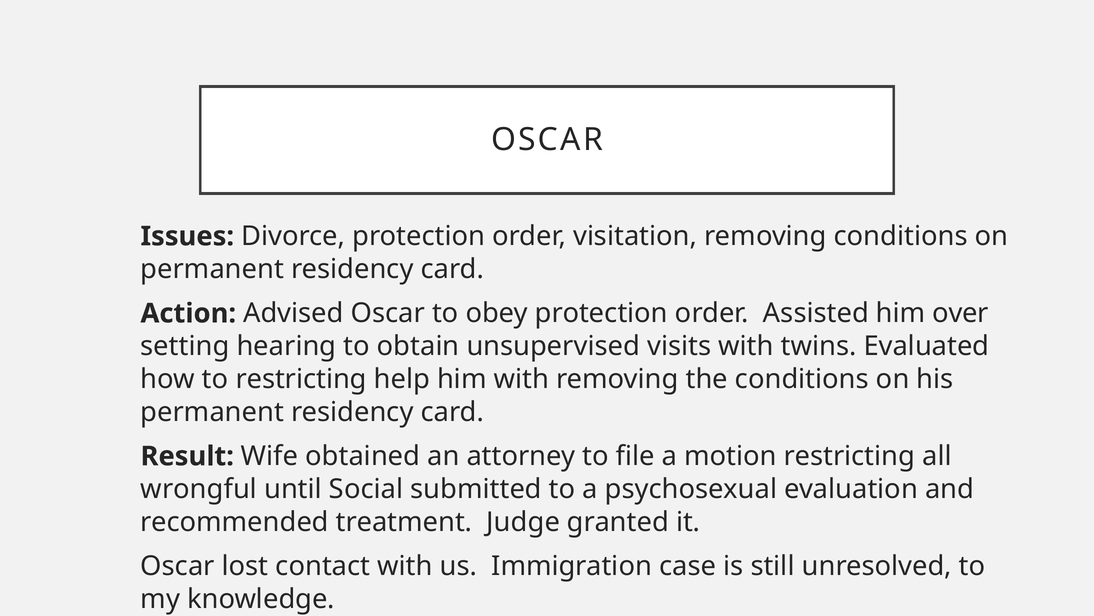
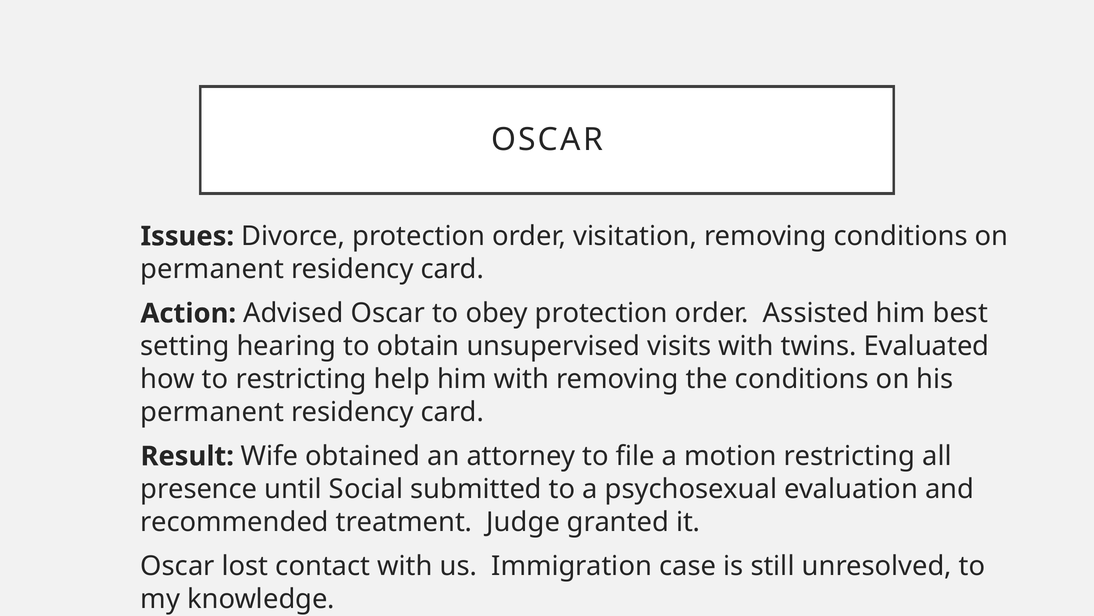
over: over -> best (960, 313)
wrongful: wrongful -> presence (199, 489)
